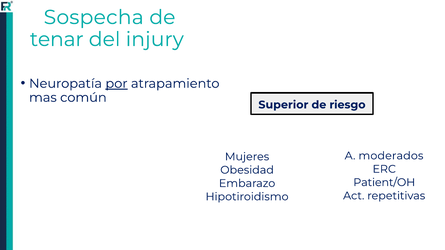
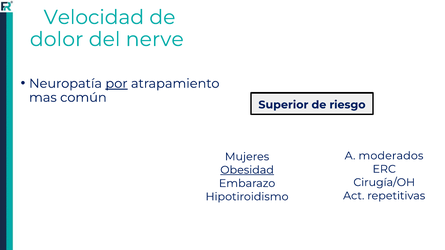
Sospecha: Sospecha -> Velocidad (94, 17)
tenar: tenar -> dolor (57, 39)
injury: injury -> nerve (155, 39)
Obesidad underline: none -> present (247, 170)
Patient/OH: Patient/OH -> Cirugía/OH (384, 183)
